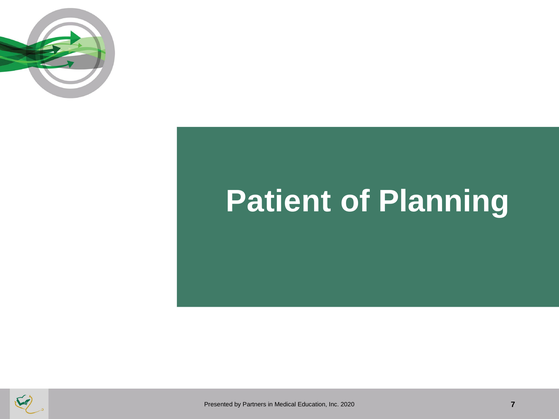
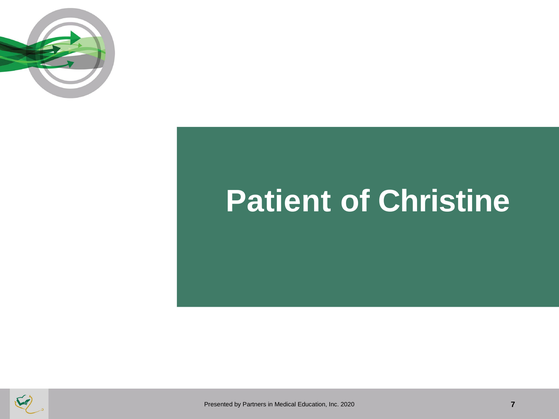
Planning: Planning -> Christine (444, 201)
